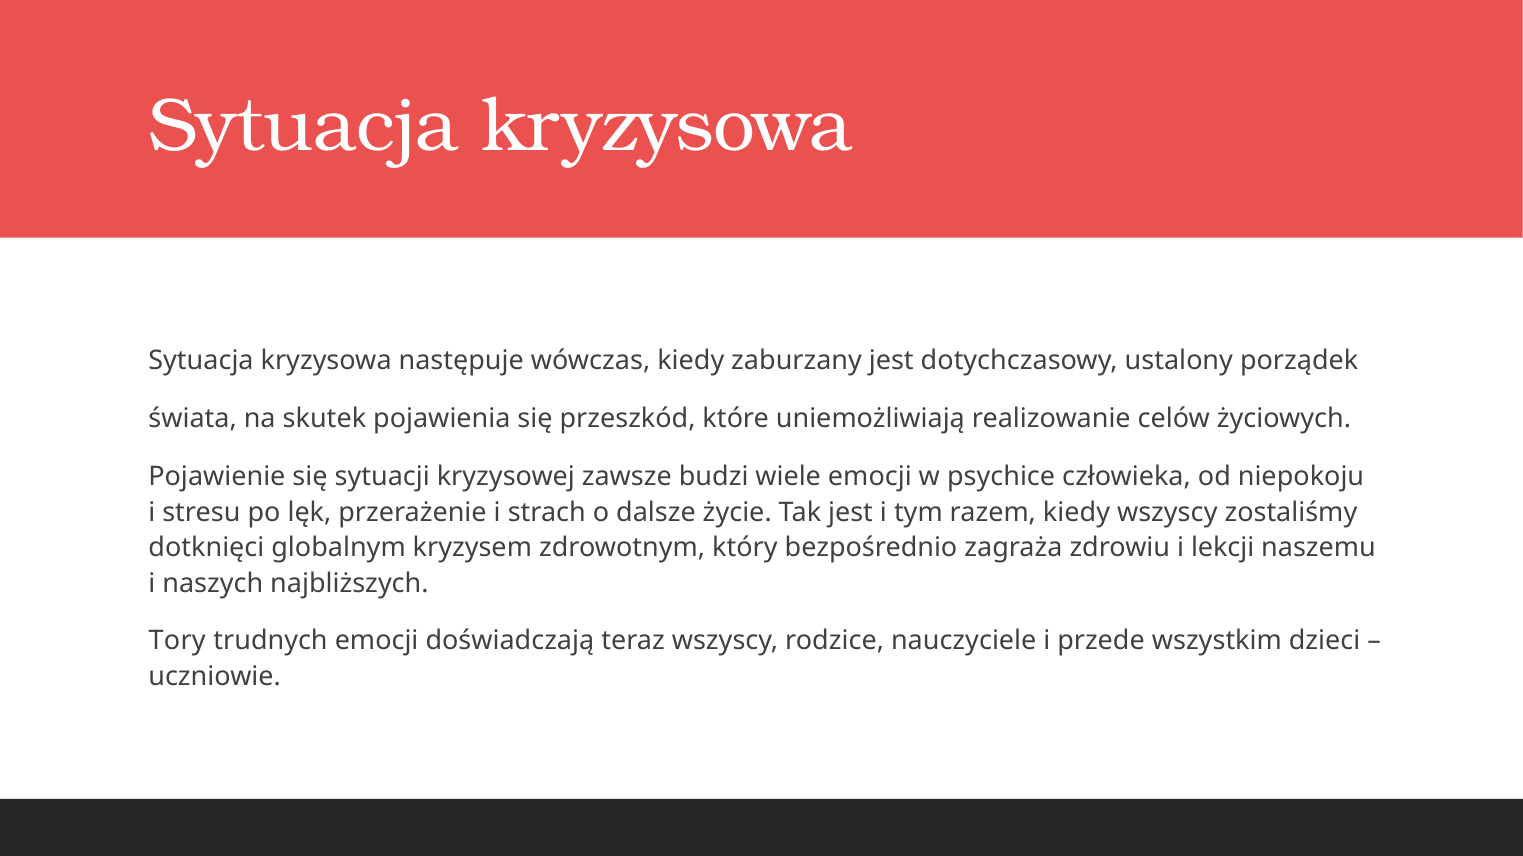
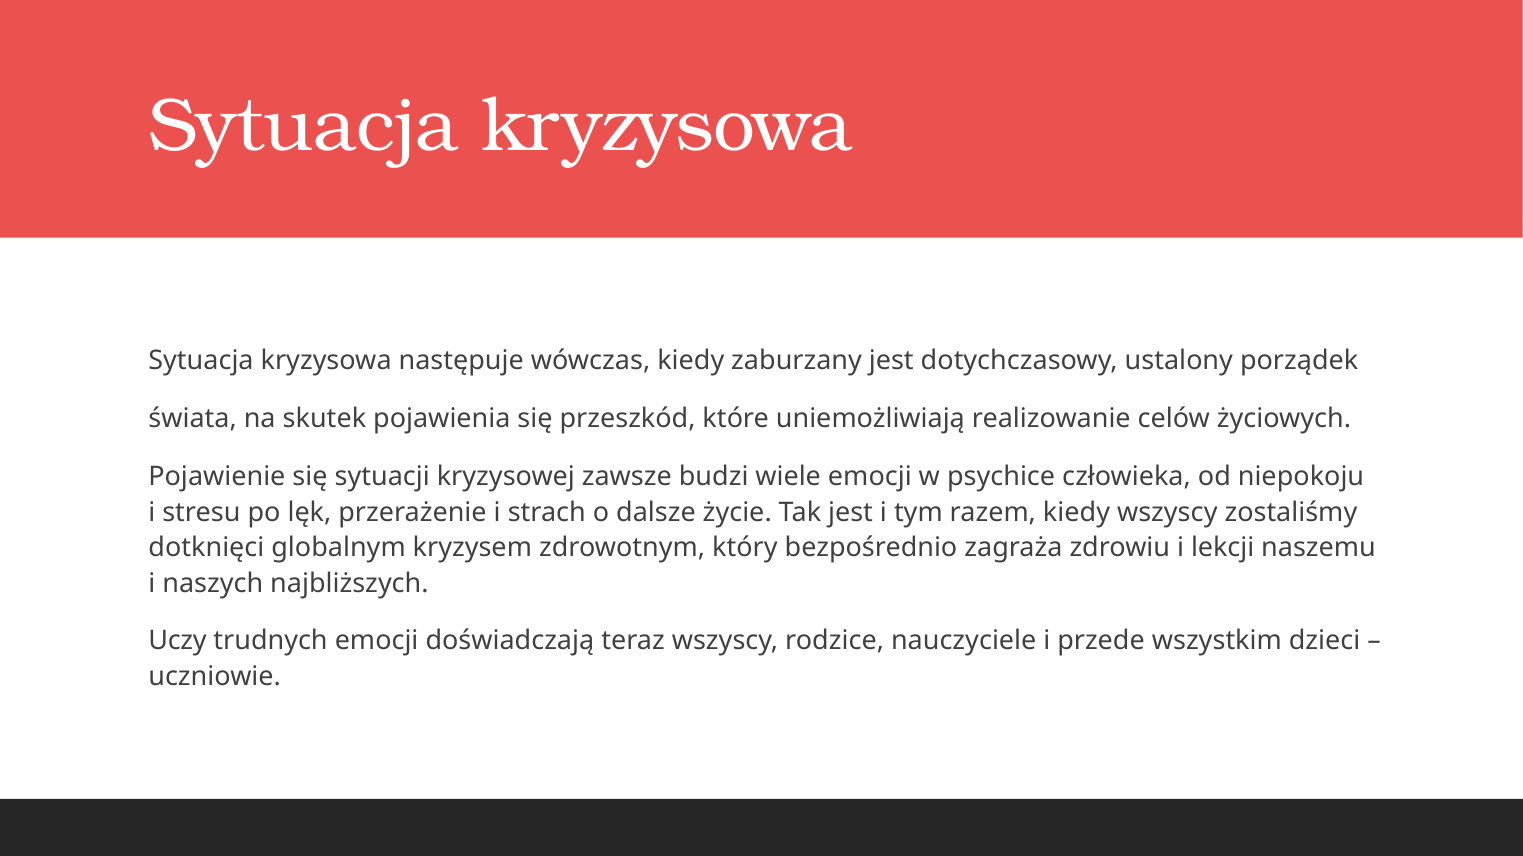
Tory: Tory -> Uczy (177, 642)
